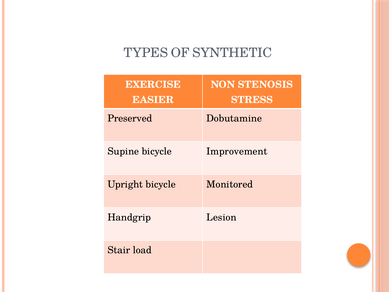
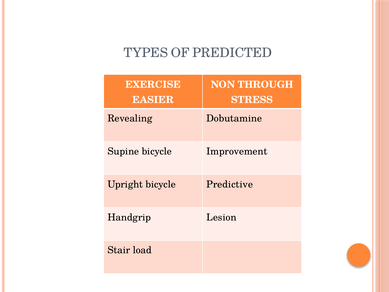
SYNTHETIC: SYNTHETIC -> PREDICTED (232, 53)
STENOSIS: STENOSIS -> THROUGH (265, 85)
Preserved: Preserved -> Revealing (130, 118)
Monitored: Monitored -> Predictive (230, 184)
